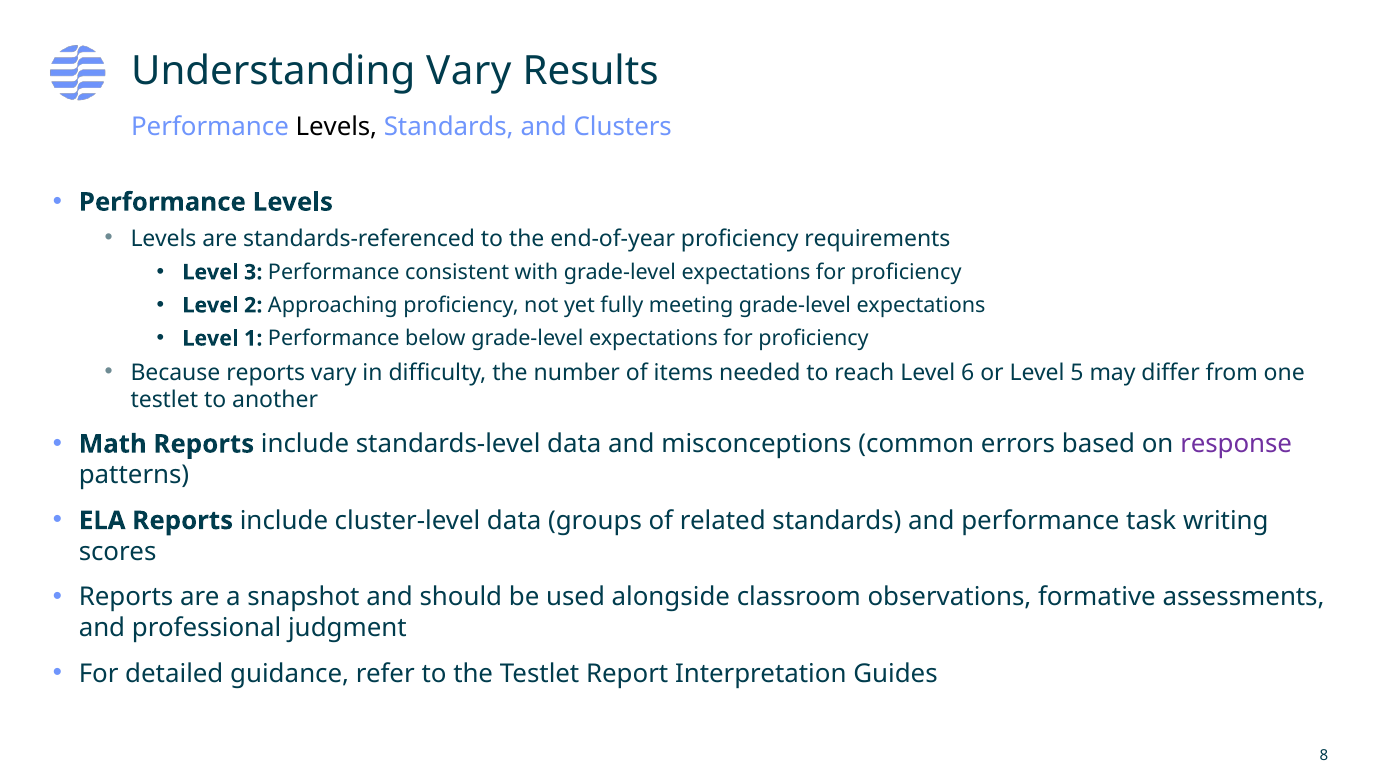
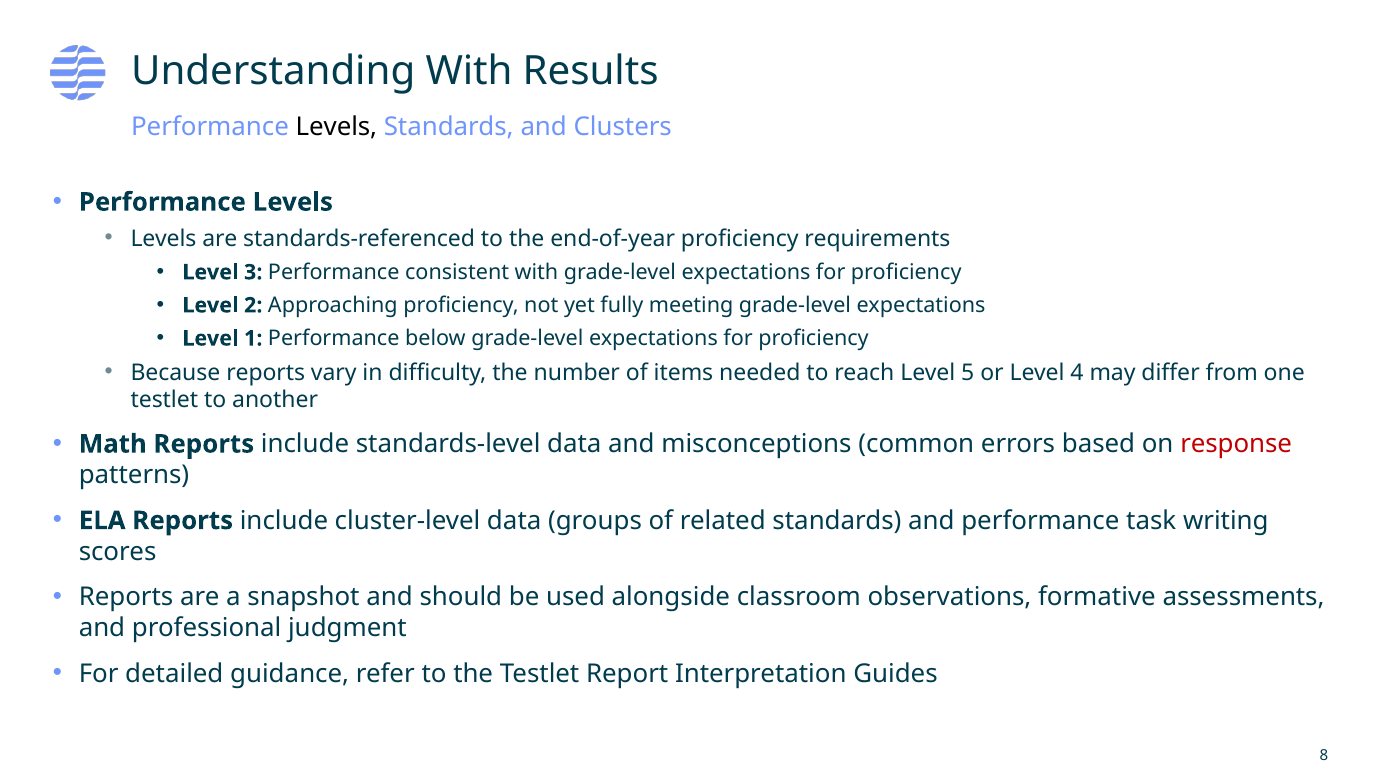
Understanding Vary: Vary -> With (469, 72)
6: 6 -> 5 (968, 372)
5: 5 -> 4 (1077, 372)
response colour: purple -> red (1236, 444)
